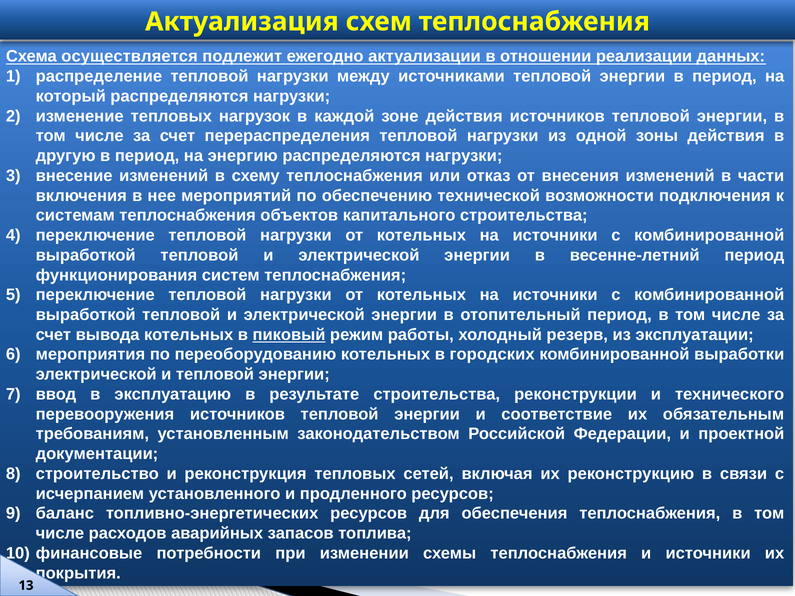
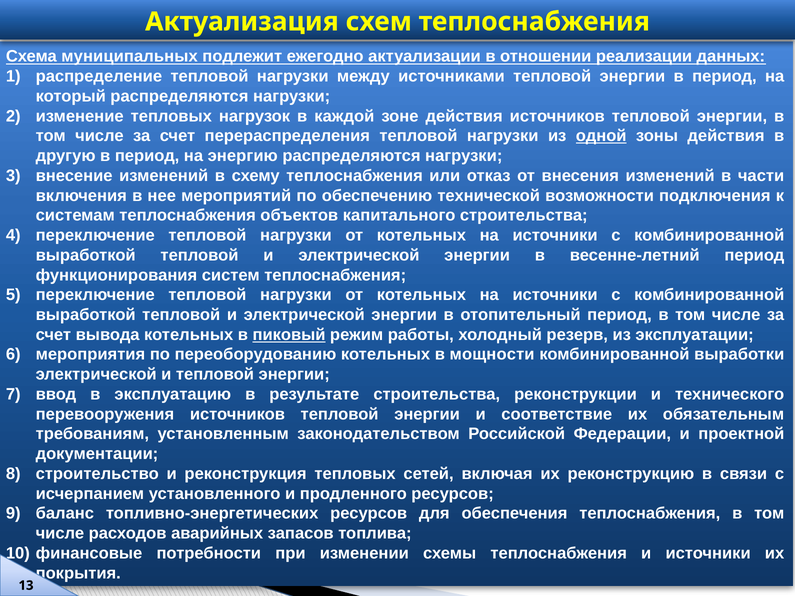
осуществляется: осуществляется -> муниципальных (130, 57)
одной underline: none -> present (601, 136)
городских: городских -> мощности (492, 355)
